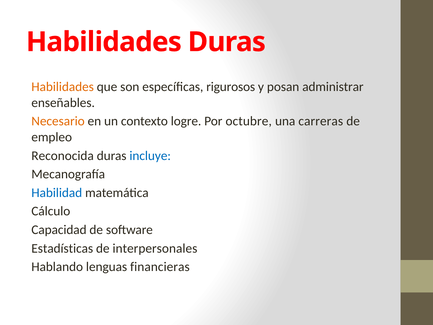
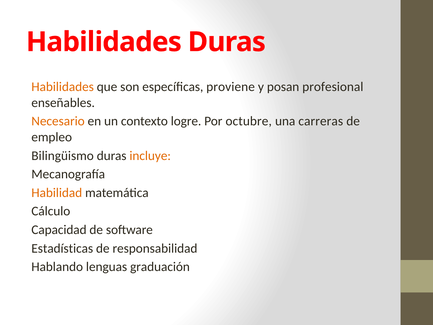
rigurosos: rigurosos -> proviene (231, 87)
administrar: administrar -> profesional (333, 87)
Reconocida: Reconocida -> Bilingüismo (63, 156)
incluye colour: blue -> orange (150, 156)
Habilidad colour: blue -> orange (57, 193)
interpersonales: interpersonales -> responsabilidad (155, 248)
financieras: financieras -> graduación (160, 267)
